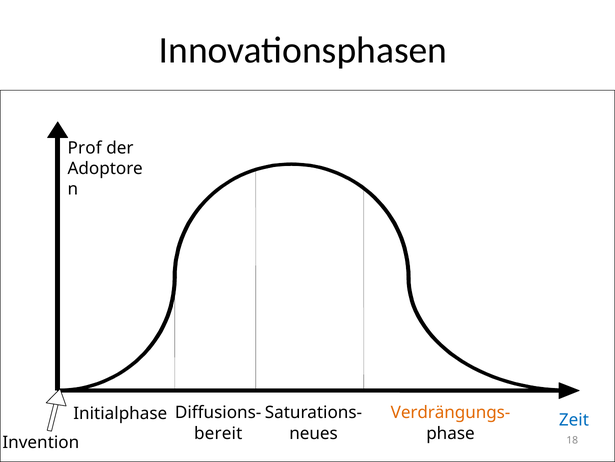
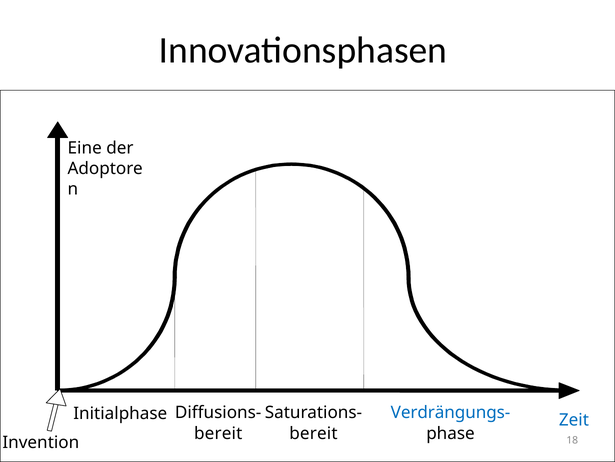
Prof: Prof -> Eine (85, 148)
Verdrängungs- colour: orange -> blue (451, 412)
neues: neues -> bereit (313, 433)
